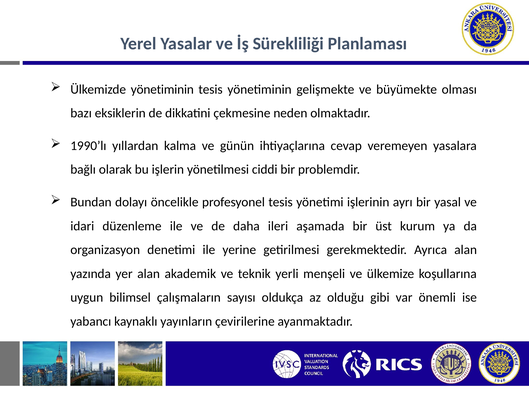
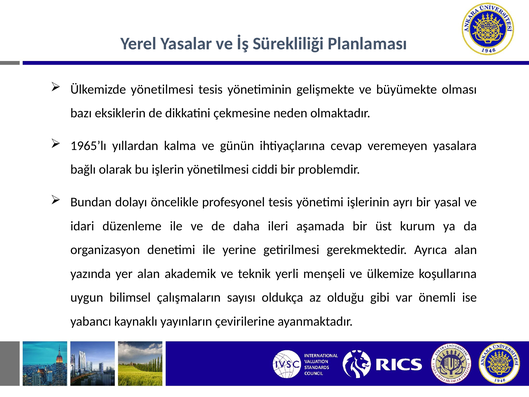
Ülkemizde yönetiminin: yönetiminin -> yönetilmesi (162, 89)
1990’lı: 1990’lı -> 1965’lı (88, 146)
